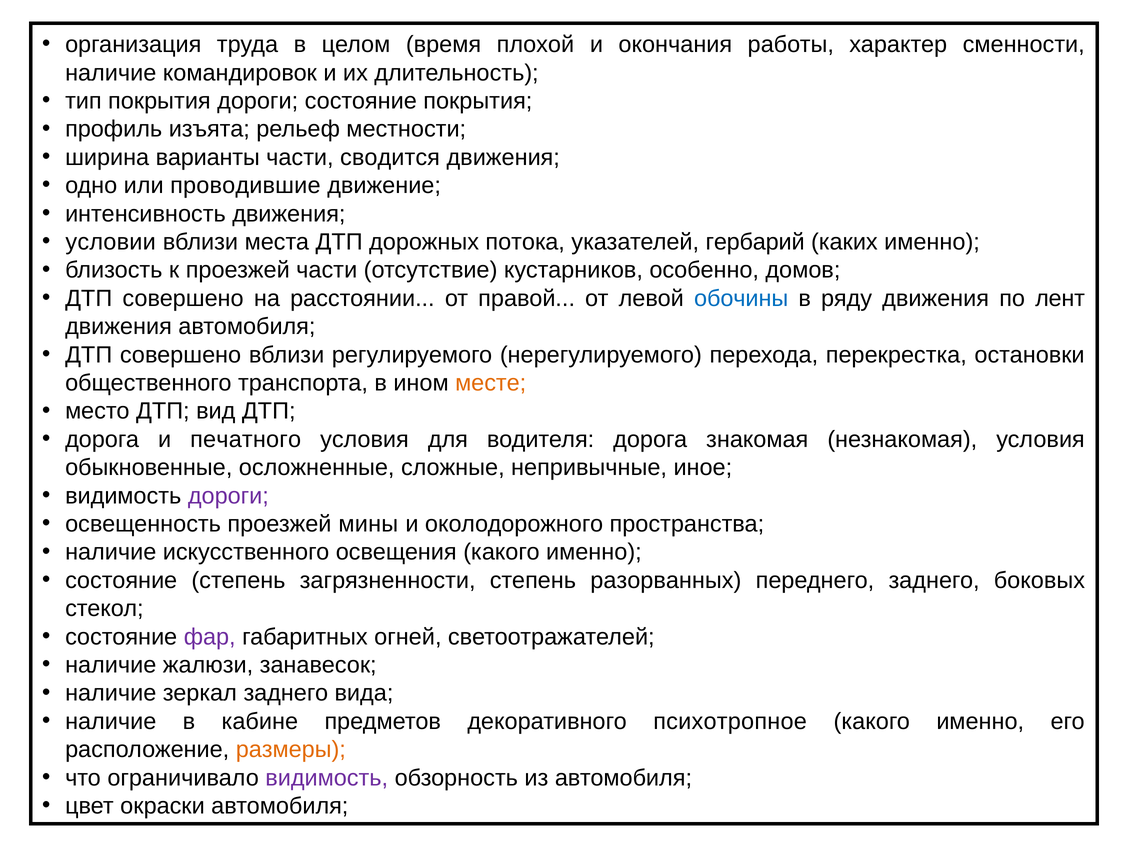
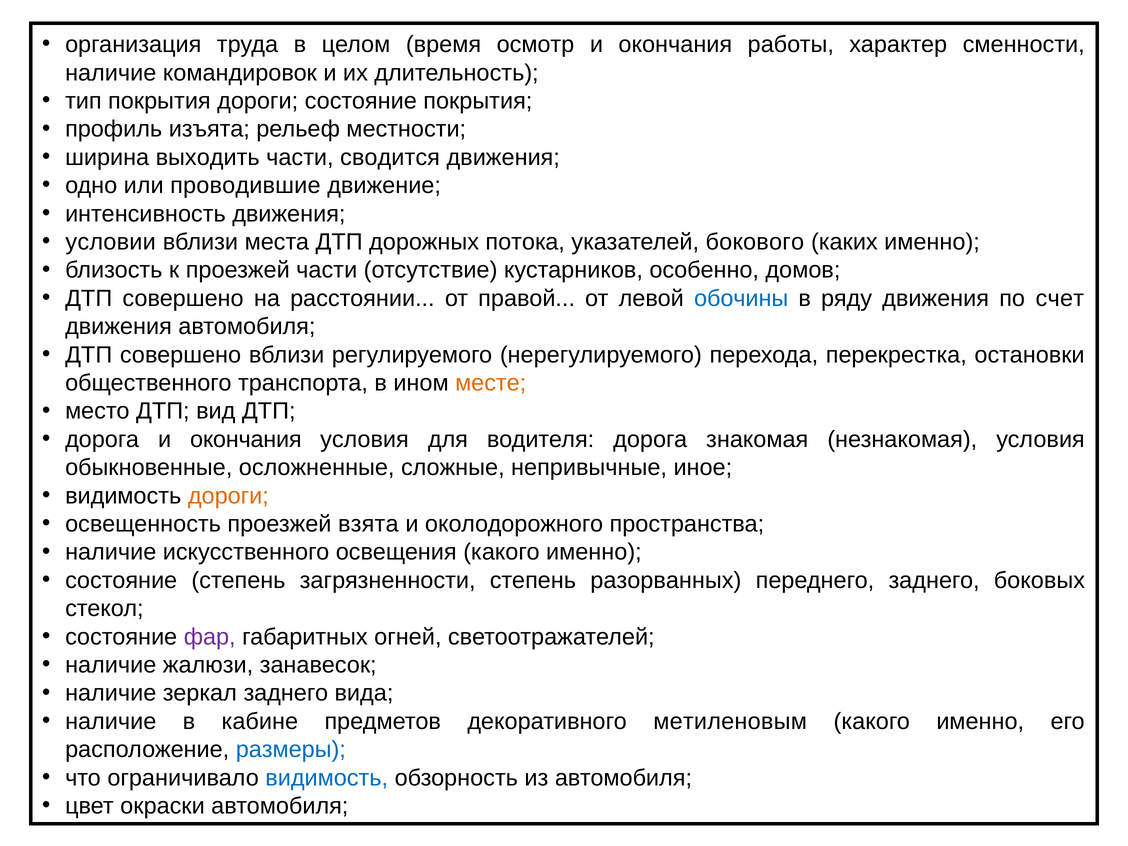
плохой: плохой -> осмотр (535, 45)
варианты: варианты -> выходить (208, 157)
гербарий: гербарий -> бокового (755, 242)
лент: лент -> счет (1060, 298)
дорога и печатного: печатного -> окончания (246, 439)
дороги colour: purple -> orange (228, 496)
мины: мины -> взята (368, 524)
психотропное: психотропное -> метиленовым (730, 721)
размеры colour: orange -> blue (291, 750)
видимость colour: purple -> blue (327, 778)
